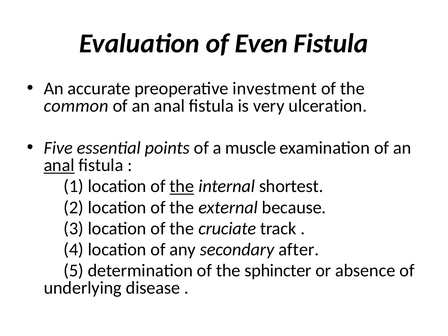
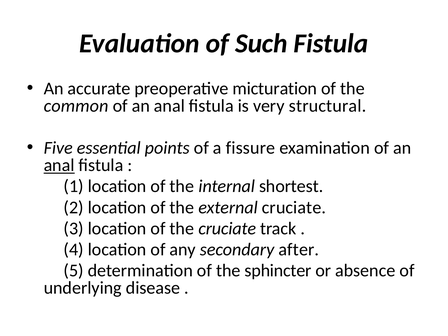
Even: Even -> Such (261, 43)
investment: investment -> micturation (275, 89)
ulceration: ulceration -> structural (328, 106)
muscle: muscle -> fissure (250, 148)
the underline: present -> none (182, 186)
external because: because -> cruciate (294, 207)
